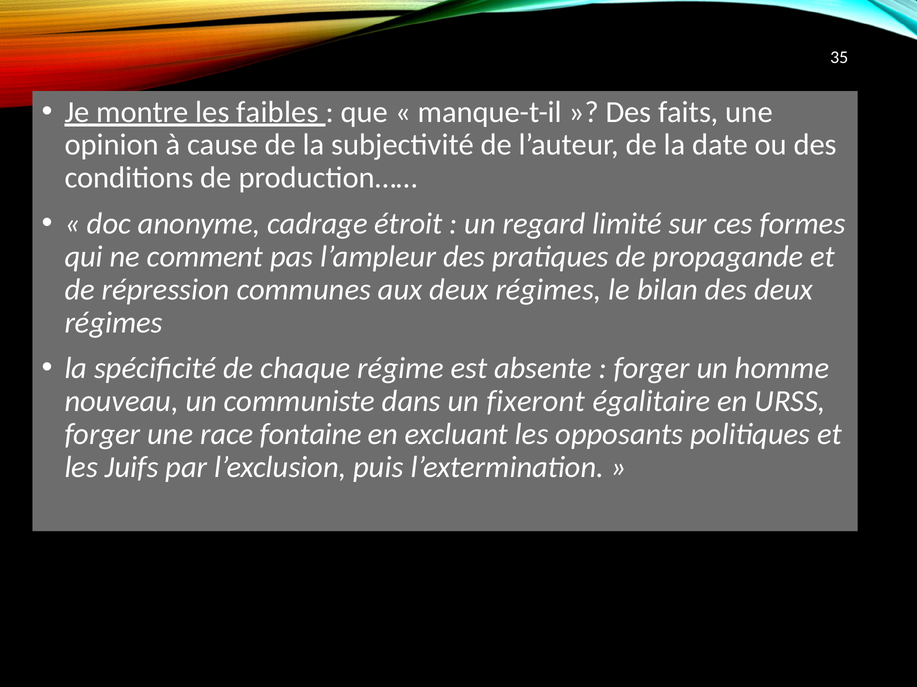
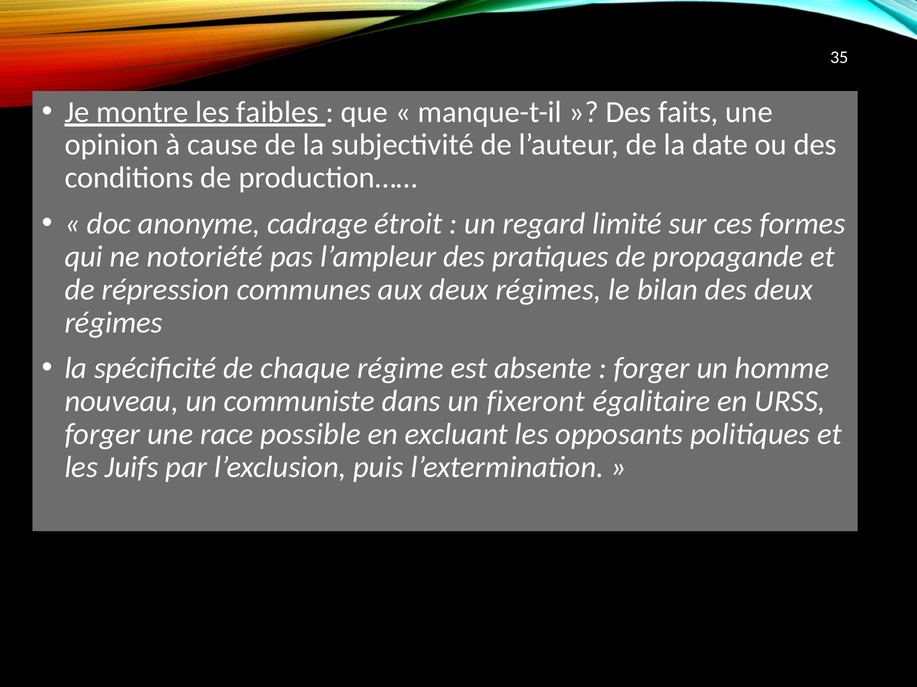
comment: comment -> notoriété (205, 257)
fontaine: fontaine -> possible (311, 435)
